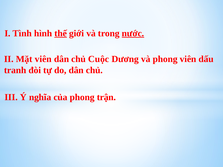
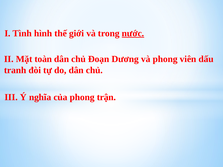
thế underline: present -> none (61, 33)
Mặt viên: viên -> toàn (43, 59)
Cuộc: Cuộc -> Đoạn (99, 59)
